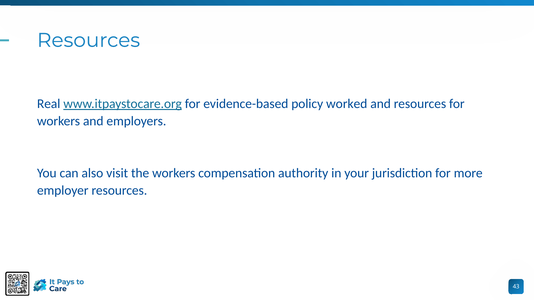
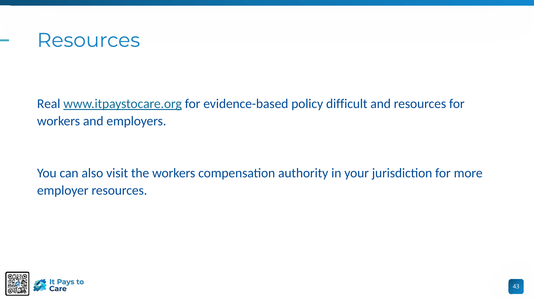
worked: worked -> difficult (347, 104)
